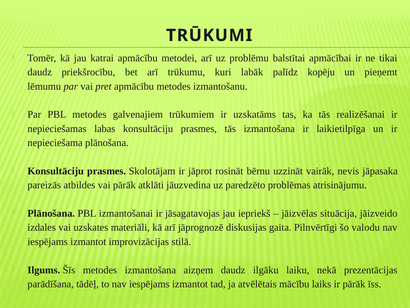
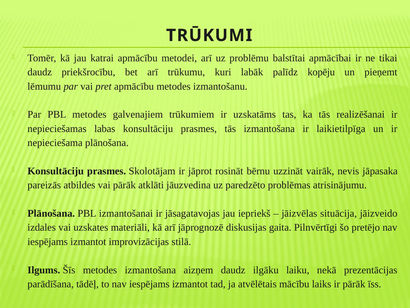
valodu: valodu -> pretējo (366, 227)
